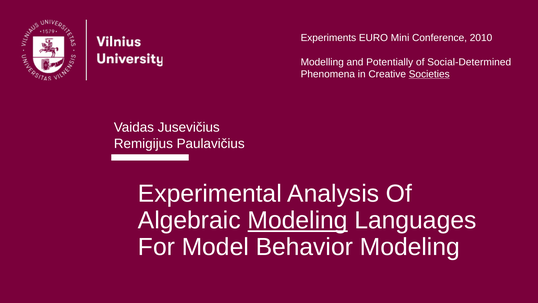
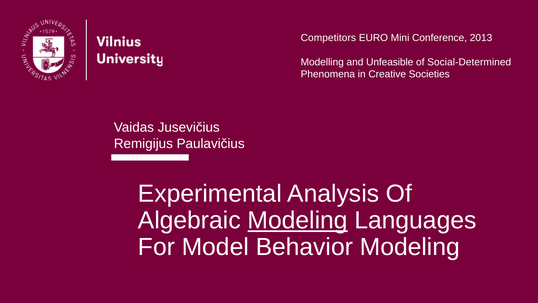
Experiments: Experiments -> Competitors (328, 38)
2010: 2010 -> 2013 (481, 38)
Potentially: Potentially -> Unfeasible (390, 62)
Societies underline: present -> none (429, 74)
